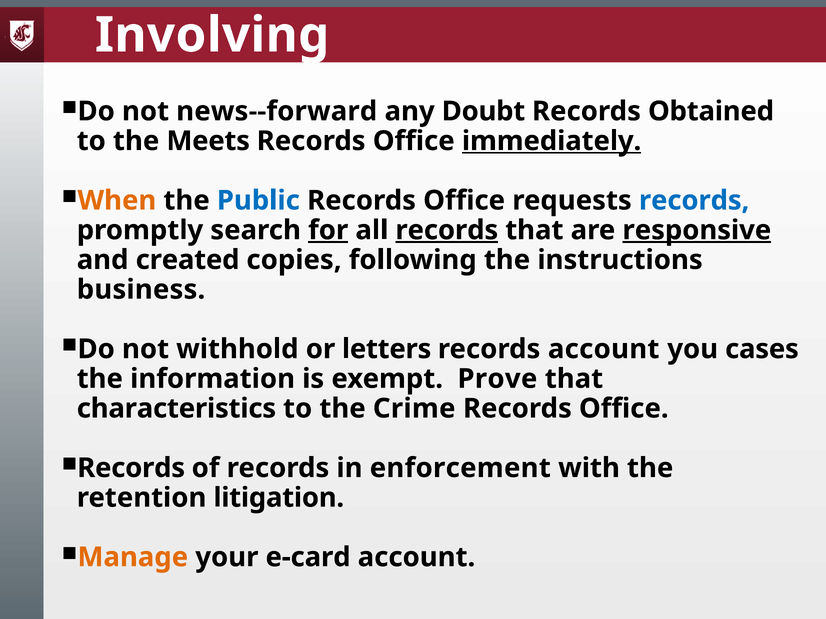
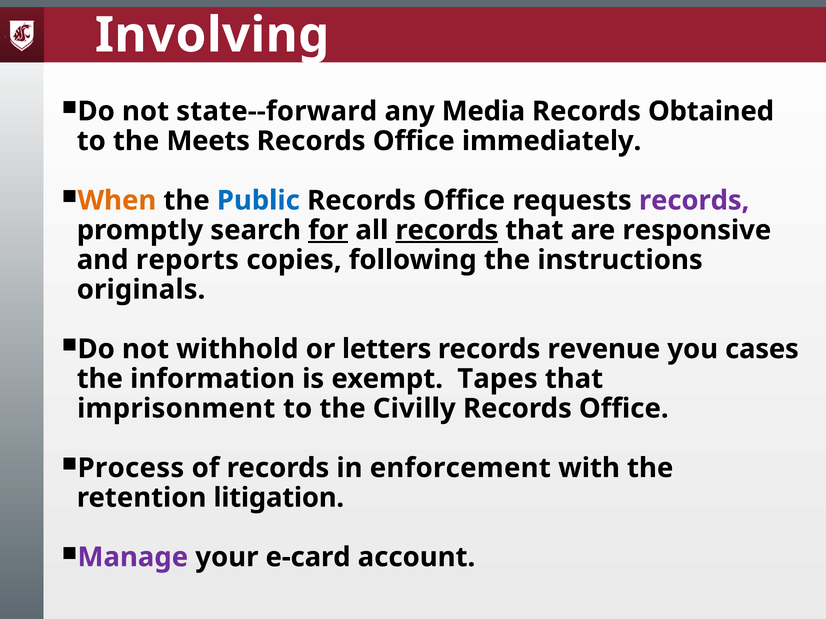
news--forward: news--forward -> state--forward (277, 111)
Doubt: Doubt -> Media (483, 111)
immediately underline: present -> none (552, 141)
records colour: blue -> purple (694, 201)
responsive underline: present -> none (697, 230)
created: created -> reports (187, 260)
business: business -> originals (141, 290)
records account: account -> revenue (604, 349)
Prove: Prove -> Tapes (497, 379)
characteristics: characteristics -> imprisonment (176, 409)
Crime: Crime -> Civilly (414, 409)
Records: Records -> Process (131, 468)
Manage colour: orange -> purple (133, 558)
